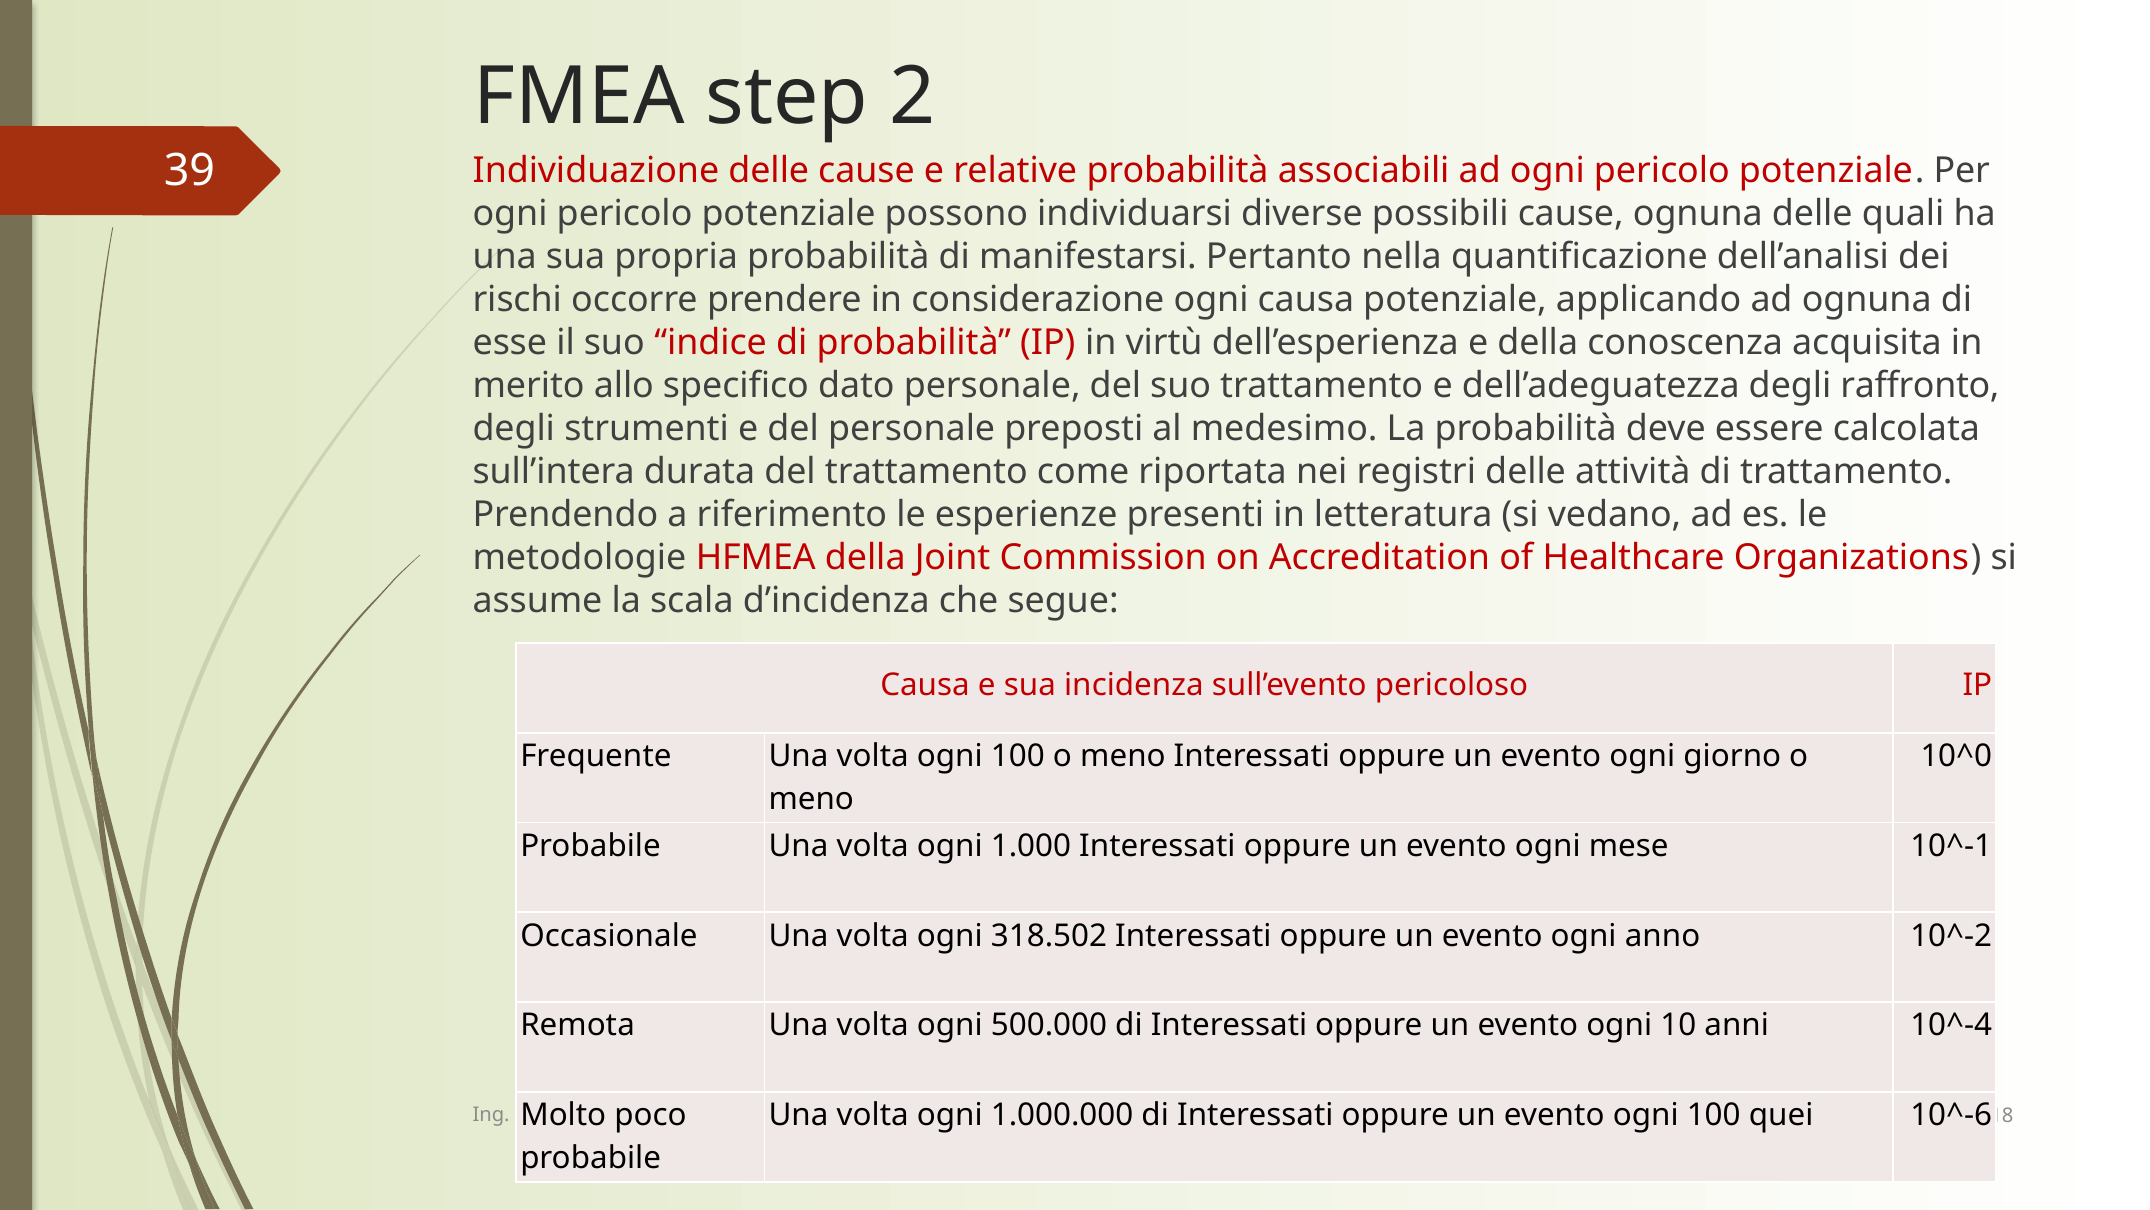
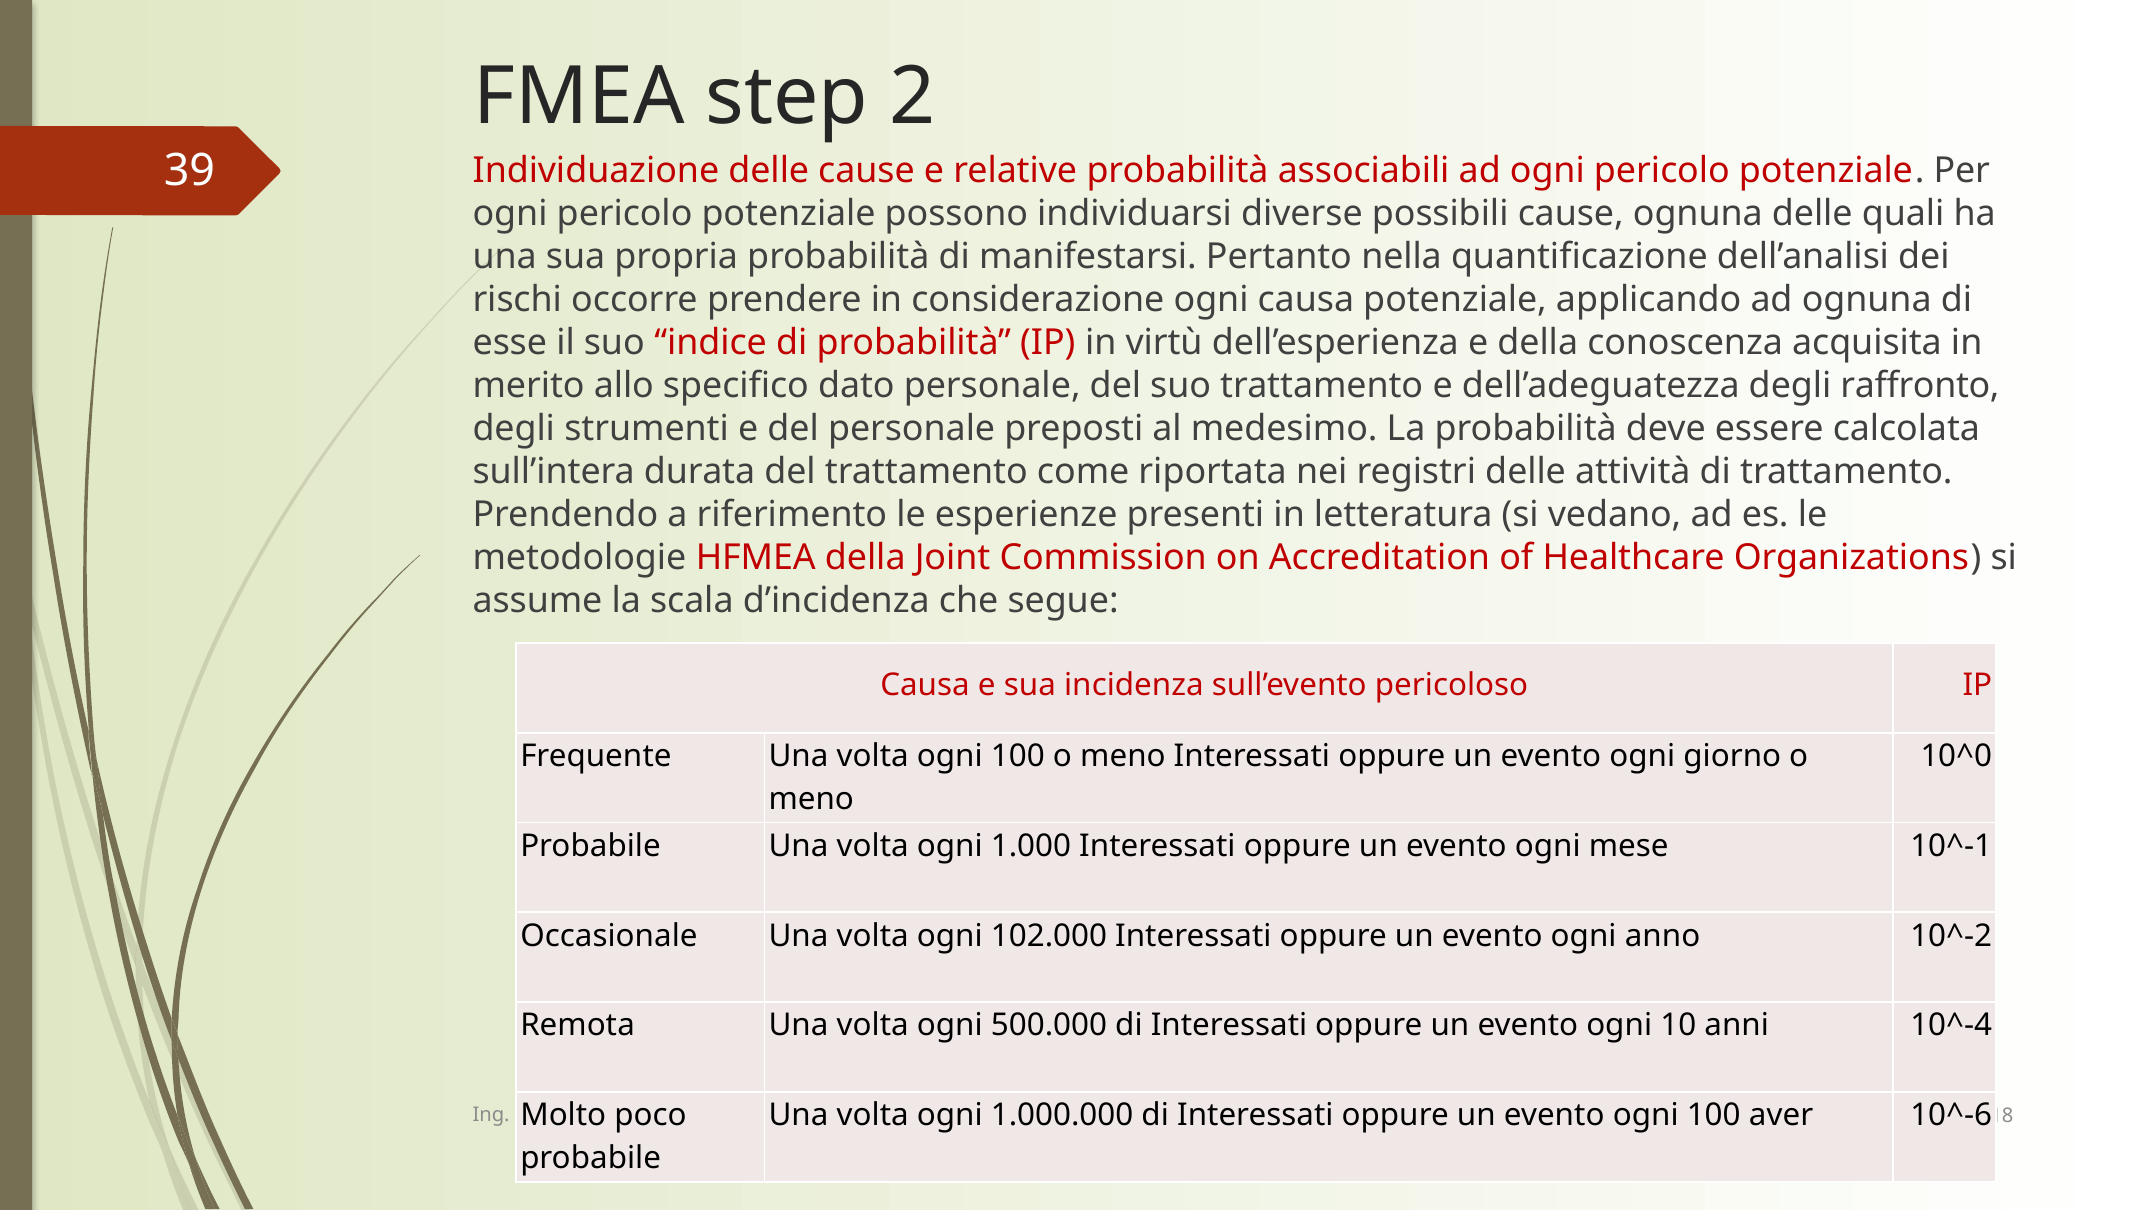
318.502: 318.502 -> 102.000 (1049, 935)
quei: quei -> aver (1781, 1115)
